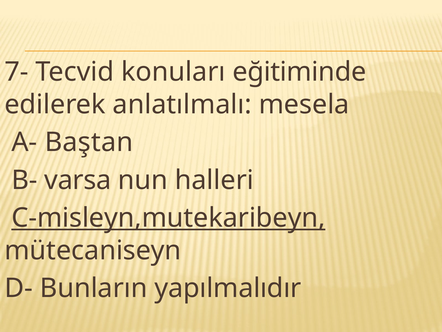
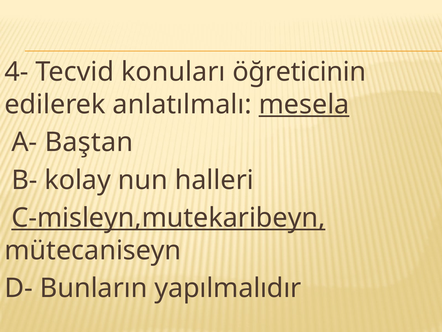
7-: 7- -> 4- (16, 72)
eğitiminde: eğitiminde -> öğreticinin (299, 72)
mesela underline: none -> present (304, 104)
varsa: varsa -> kolay (78, 180)
